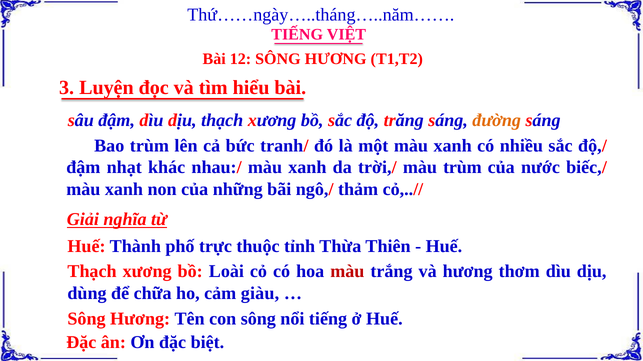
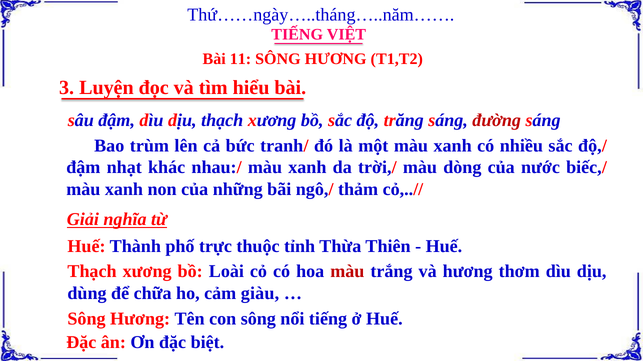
12: 12 -> 11 (240, 59)
đường colour: orange -> red (497, 120)
màu trùm: trùm -> dòng (462, 168)
